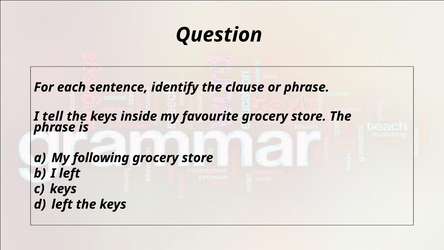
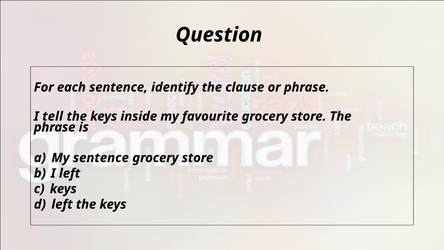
My following: following -> sentence (101, 158)
